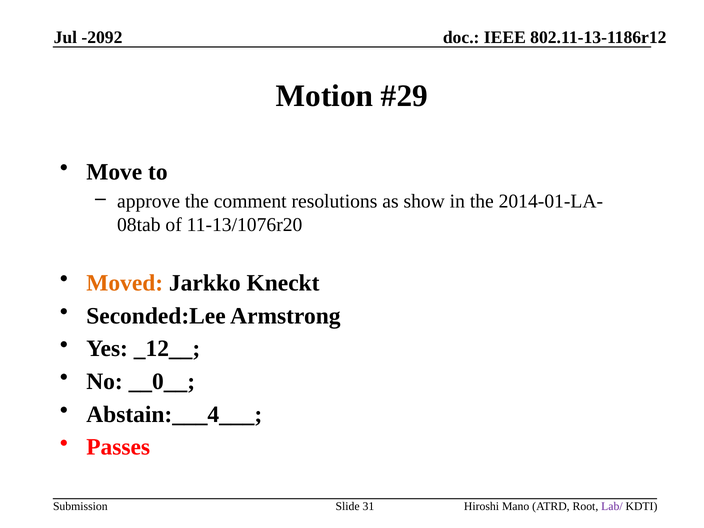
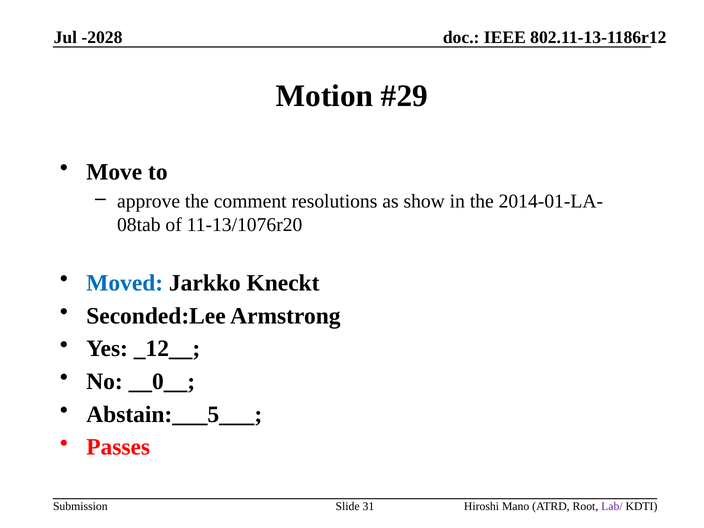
-2092: -2092 -> -2028 (102, 38)
Moved colour: orange -> blue (125, 283)
Abstain:___4___: Abstain:___4___ -> Abstain:___5___ (174, 414)
